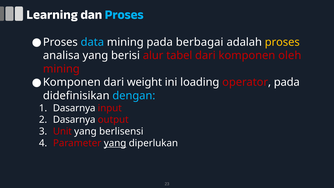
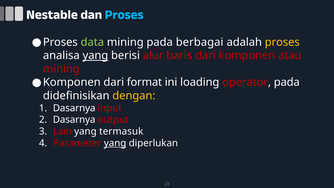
Learning: Learning -> Nestable (52, 15)
data colour: light blue -> light green (92, 42)
yang underline: none -> present (95, 55)
tabel: tabel -> baris (179, 55)
oleh: oleh -> atau (290, 55)
weight: weight -> format (144, 82)
dengan colour: light blue -> yellow (134, 96)
Unit: Unit -> Lain (62, 131)
berlisensi: berlisensi -> termasuk (121, 131)
